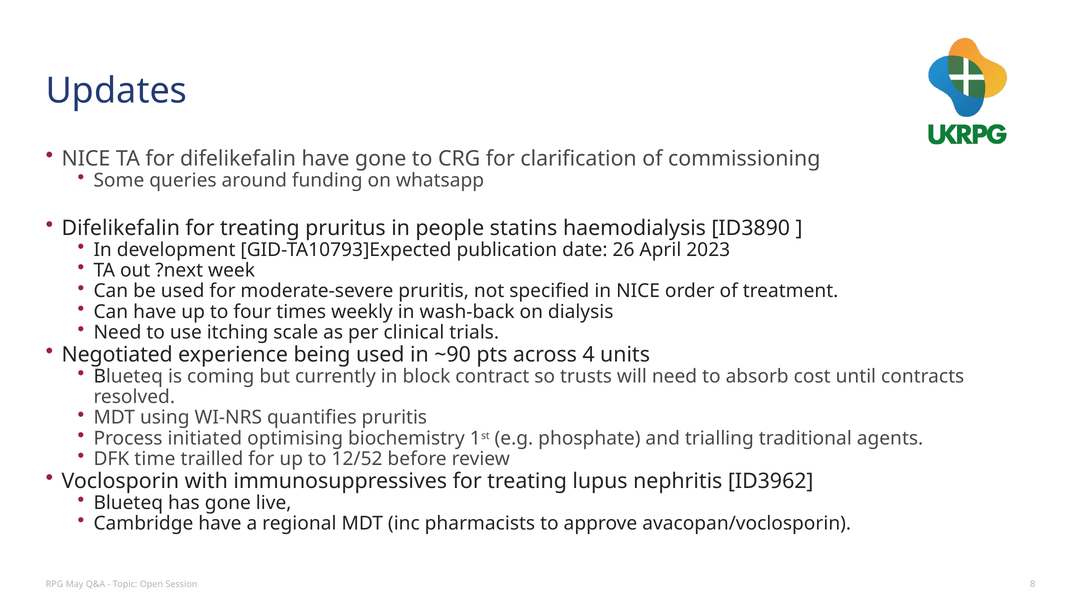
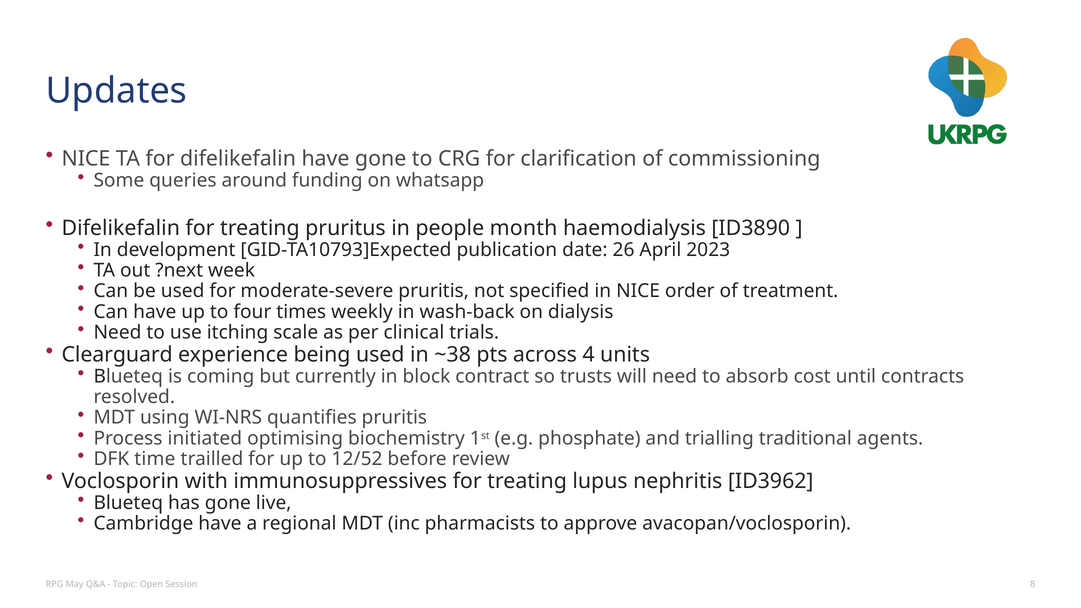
statins: statins -> month (524, 228)
Negotiated: Negotiated -> Clearguard (117, 355)
~90: ~90 -> ~38 (453, 355)
